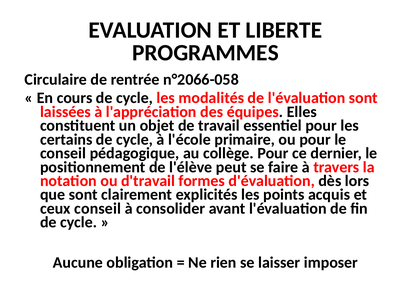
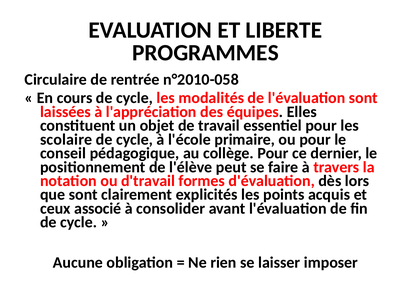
n°2066-058: n°2066-058 -> n°2010-058 (201, 80)
certains: certains -> scolaire (66, 140)
ceux conseil: conseil -> associé (98, 209)
